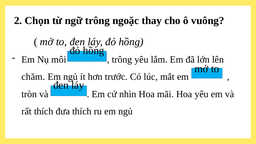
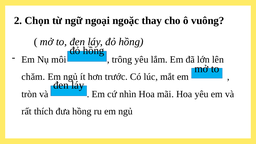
ngữ trông: trông -> ngoại (97, 21)
đưa thích: thích -> hồng (82, 111)
